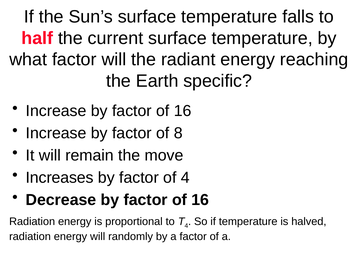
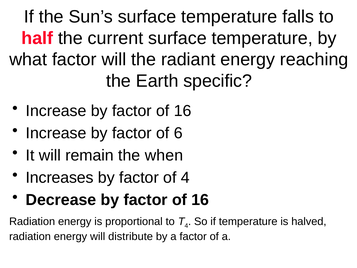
8: 8 -> 6 (178, 133)
move: move -> when (164, 155)
randomly: randomly -> distribute (131, 236)
